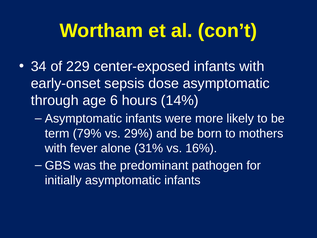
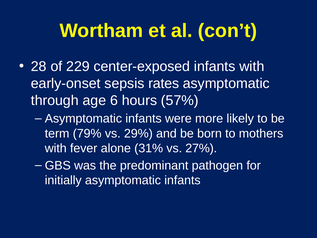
34: 34 -> 28 (39, 67)
dose: dose -> rates (164, 83)
14%: 14% -> 57% (180, 100)
16%: 16% -> 27% (201, 148)
